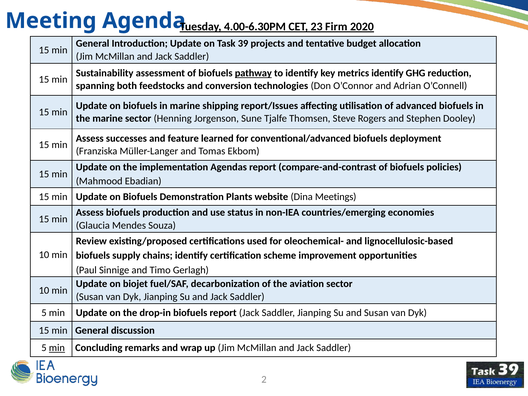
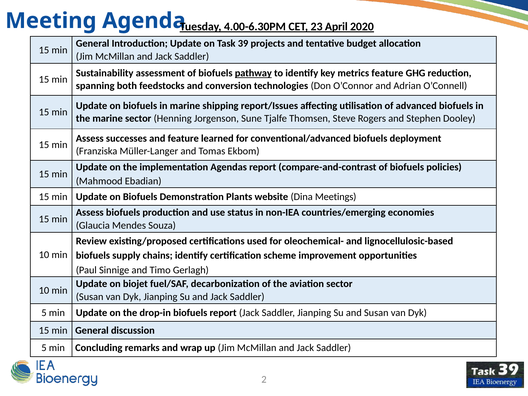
Firm: Firm -> April (336, 27)
metrics identify: identify -> feature (387, 73)
min underline: present -> none (57, 348)
